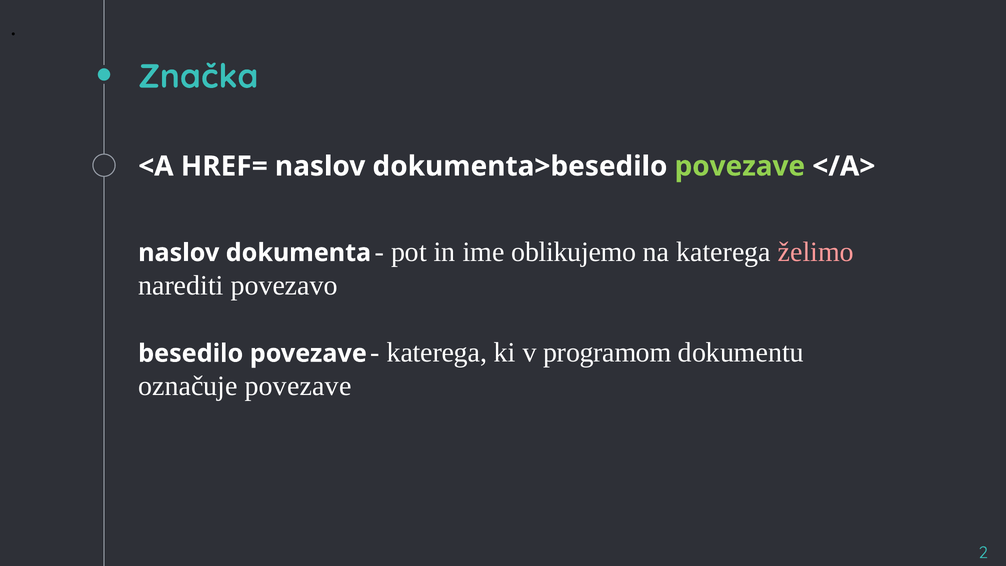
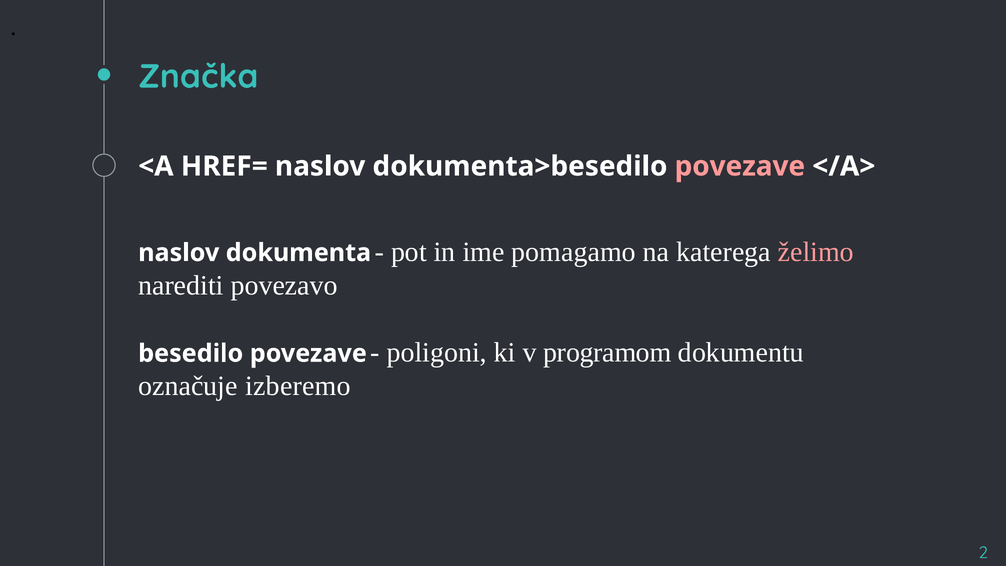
povezave colour: light green -> pink (740, 166)
oblikujemo: oblikujemo -> pomagamo (574, 252)
katerega: katerega -> poligoni (437, 352)
označuje povezave: povezave -> izberemo (298, 386)
